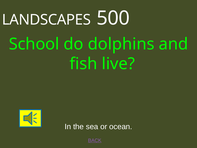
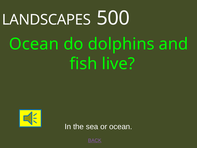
School: School -> Ocean (34, 44)
